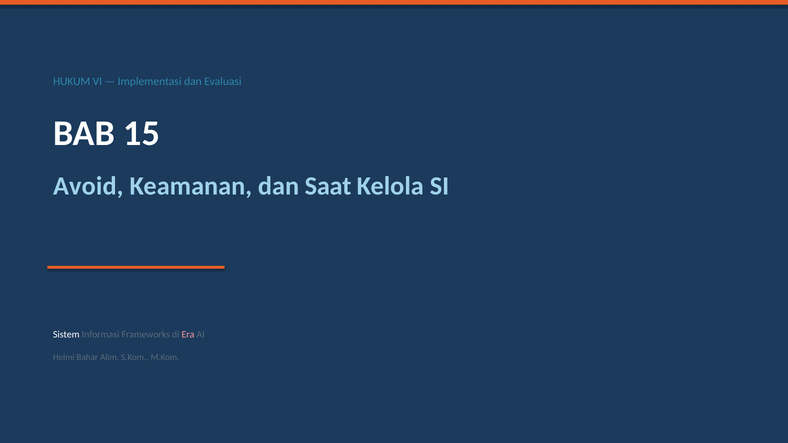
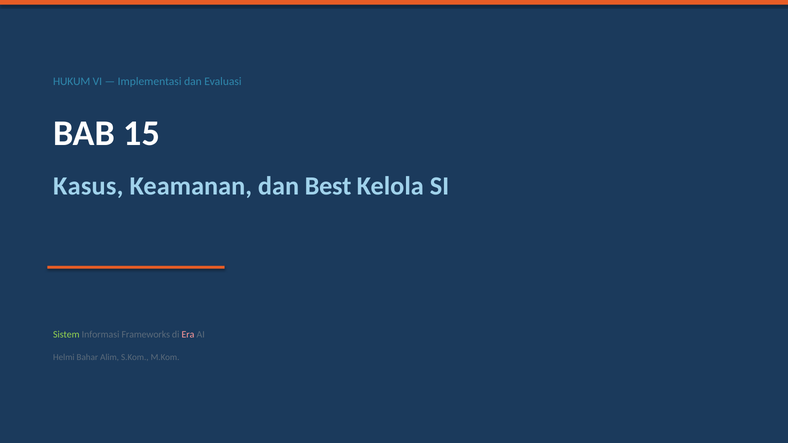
Avoid: Avoid -> Kasus (88, 186)
Saat: Saat -> Best (328, 186)
Sistem colour: white -> light green (66, 335)
